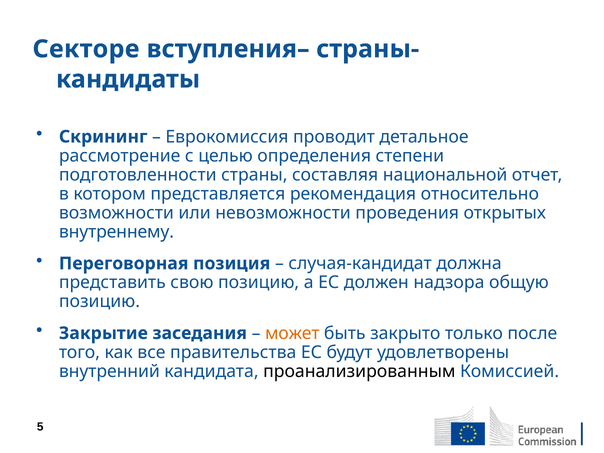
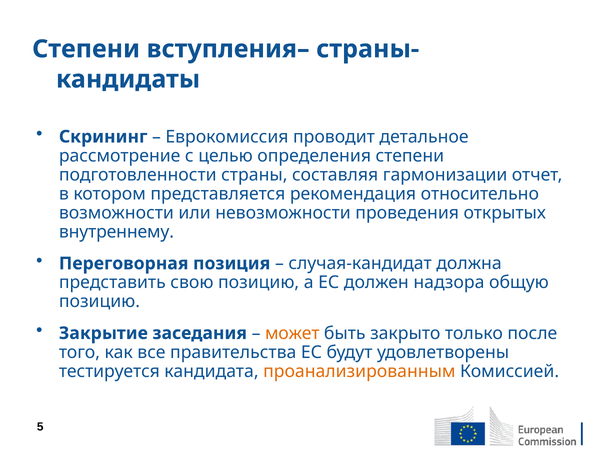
Секторе: Секторе -> Степени (86, 49)
национальной: национальной -> гармонизации (445, 175)
внутренний: внутренний -> тестируется (109, 371)
проанализированным colour: black -> orange (359, 371)
